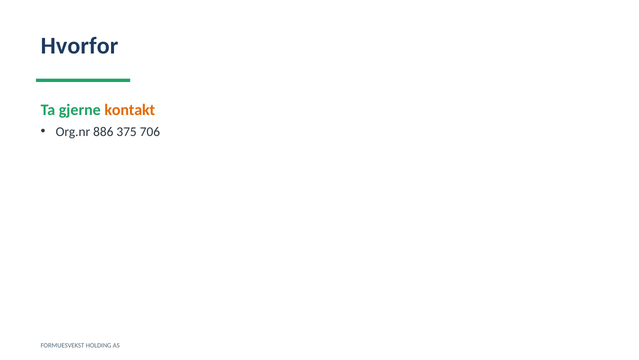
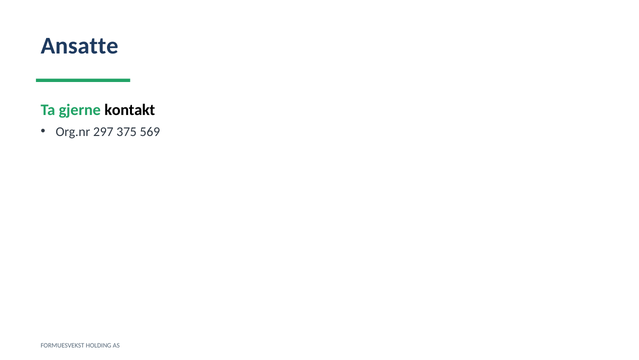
Hvorfor: Hvorfor -> Ansatte (80, 46)
kontakt colour: orange -> black (130, 110)
886: 886 -> 297 (103, 131)
706: 706 -> 569 (150, 131)
